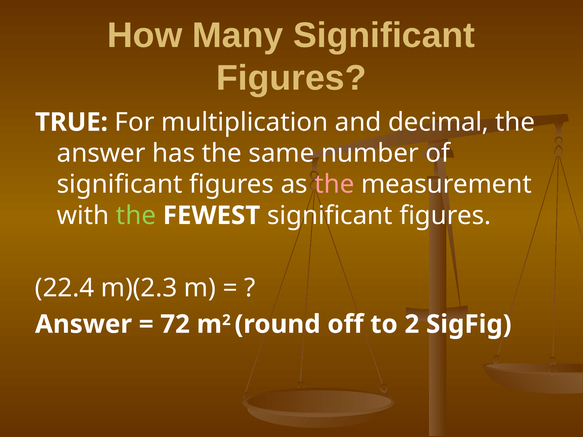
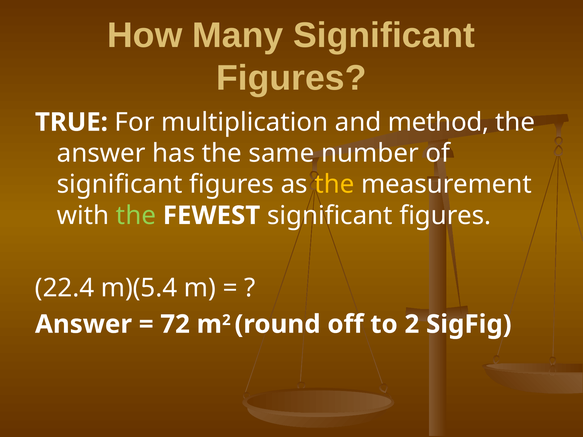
decimal: decimal -> method (439, 122)
the colour: pink -> yellow (334, 185)
m)(2.3: m)(2.3 -> m)(5.4 (139, 288)
